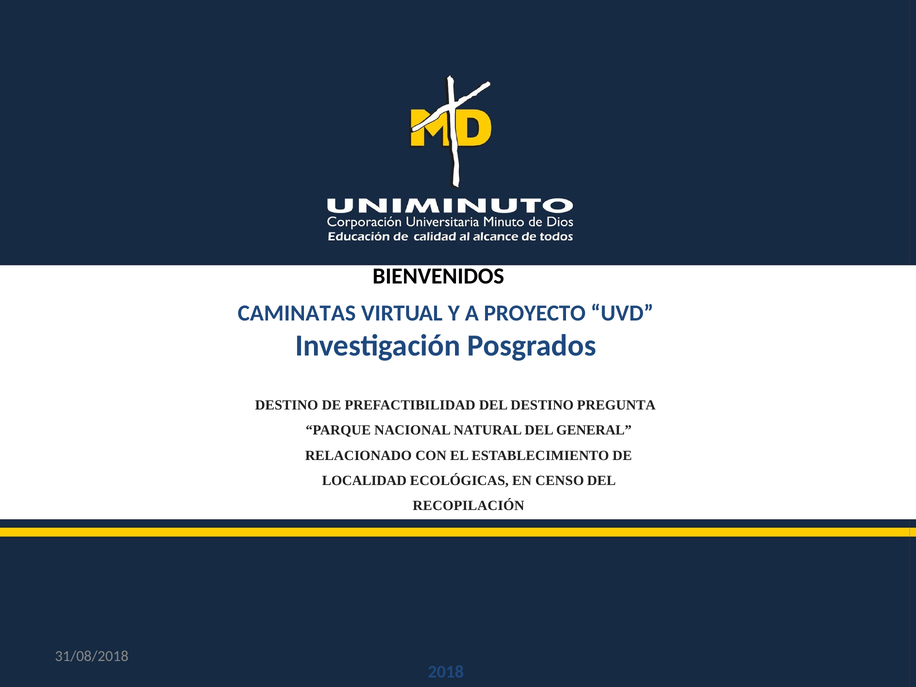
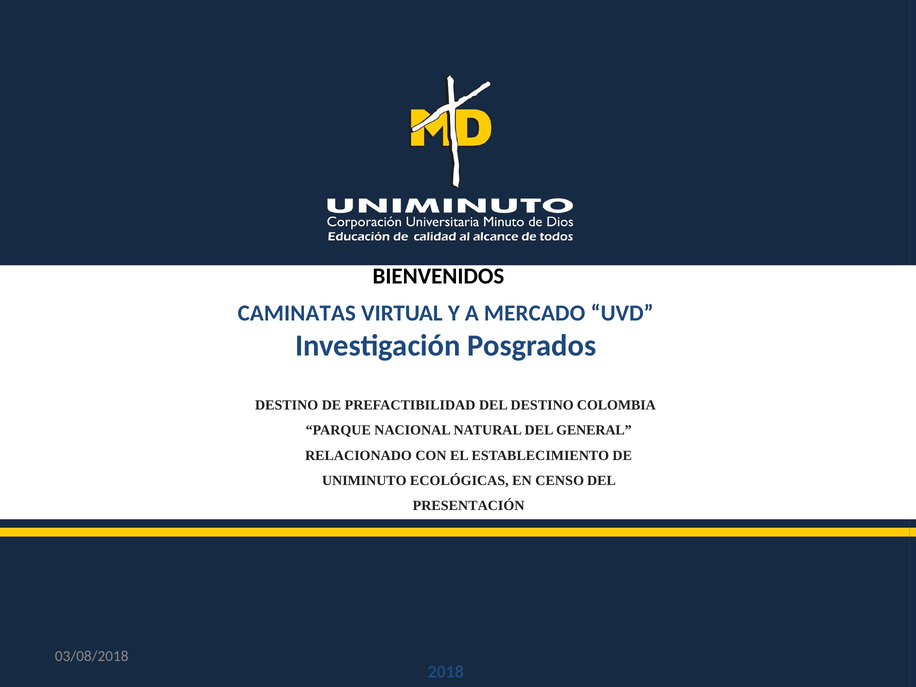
PROYECTO: PROYECTO -> MERCADO (535, 313)
PREGUNTA: PREGUNTA -> COLOMBIA (616, 405)
LOCALIDAD: LOCALIDAD -> UNIMINUTO (364, 481)
RECOPILACIÓN: RECOPILACIÓN -> PRESENTACIÓN (469, 506)
31/08/2018: 31/08/2018 -> 03/08/2018 (92, 656)
